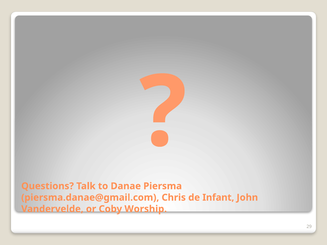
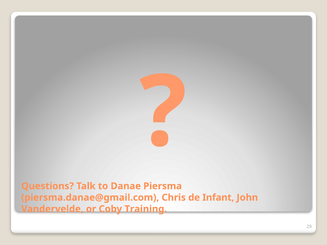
Worship: Worship -> Training (146, 209)
